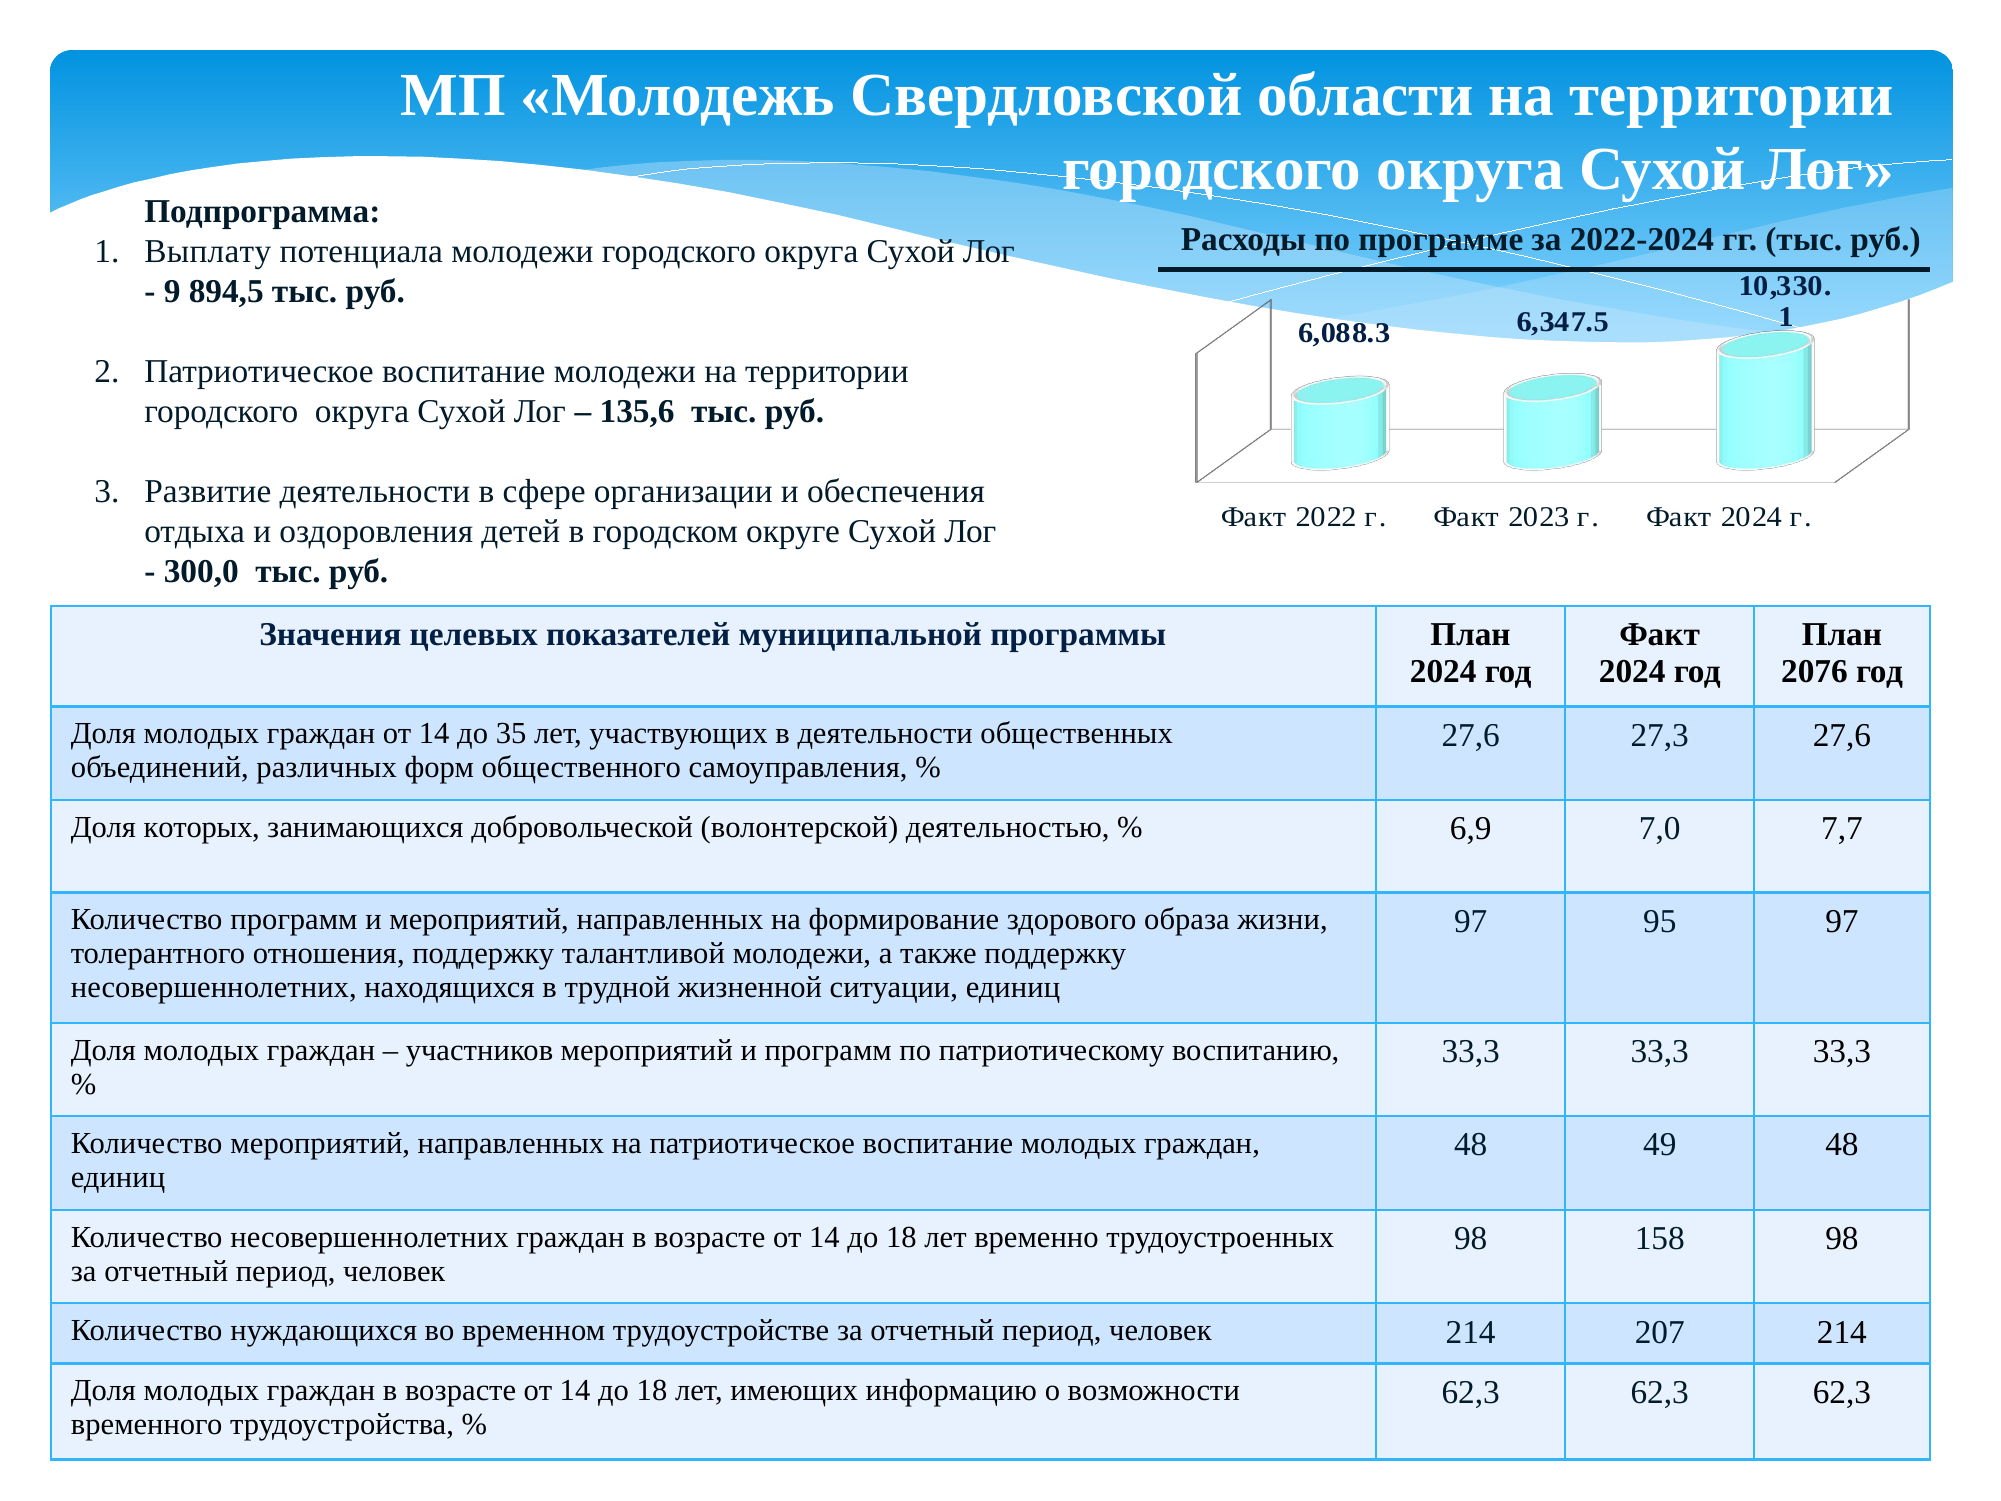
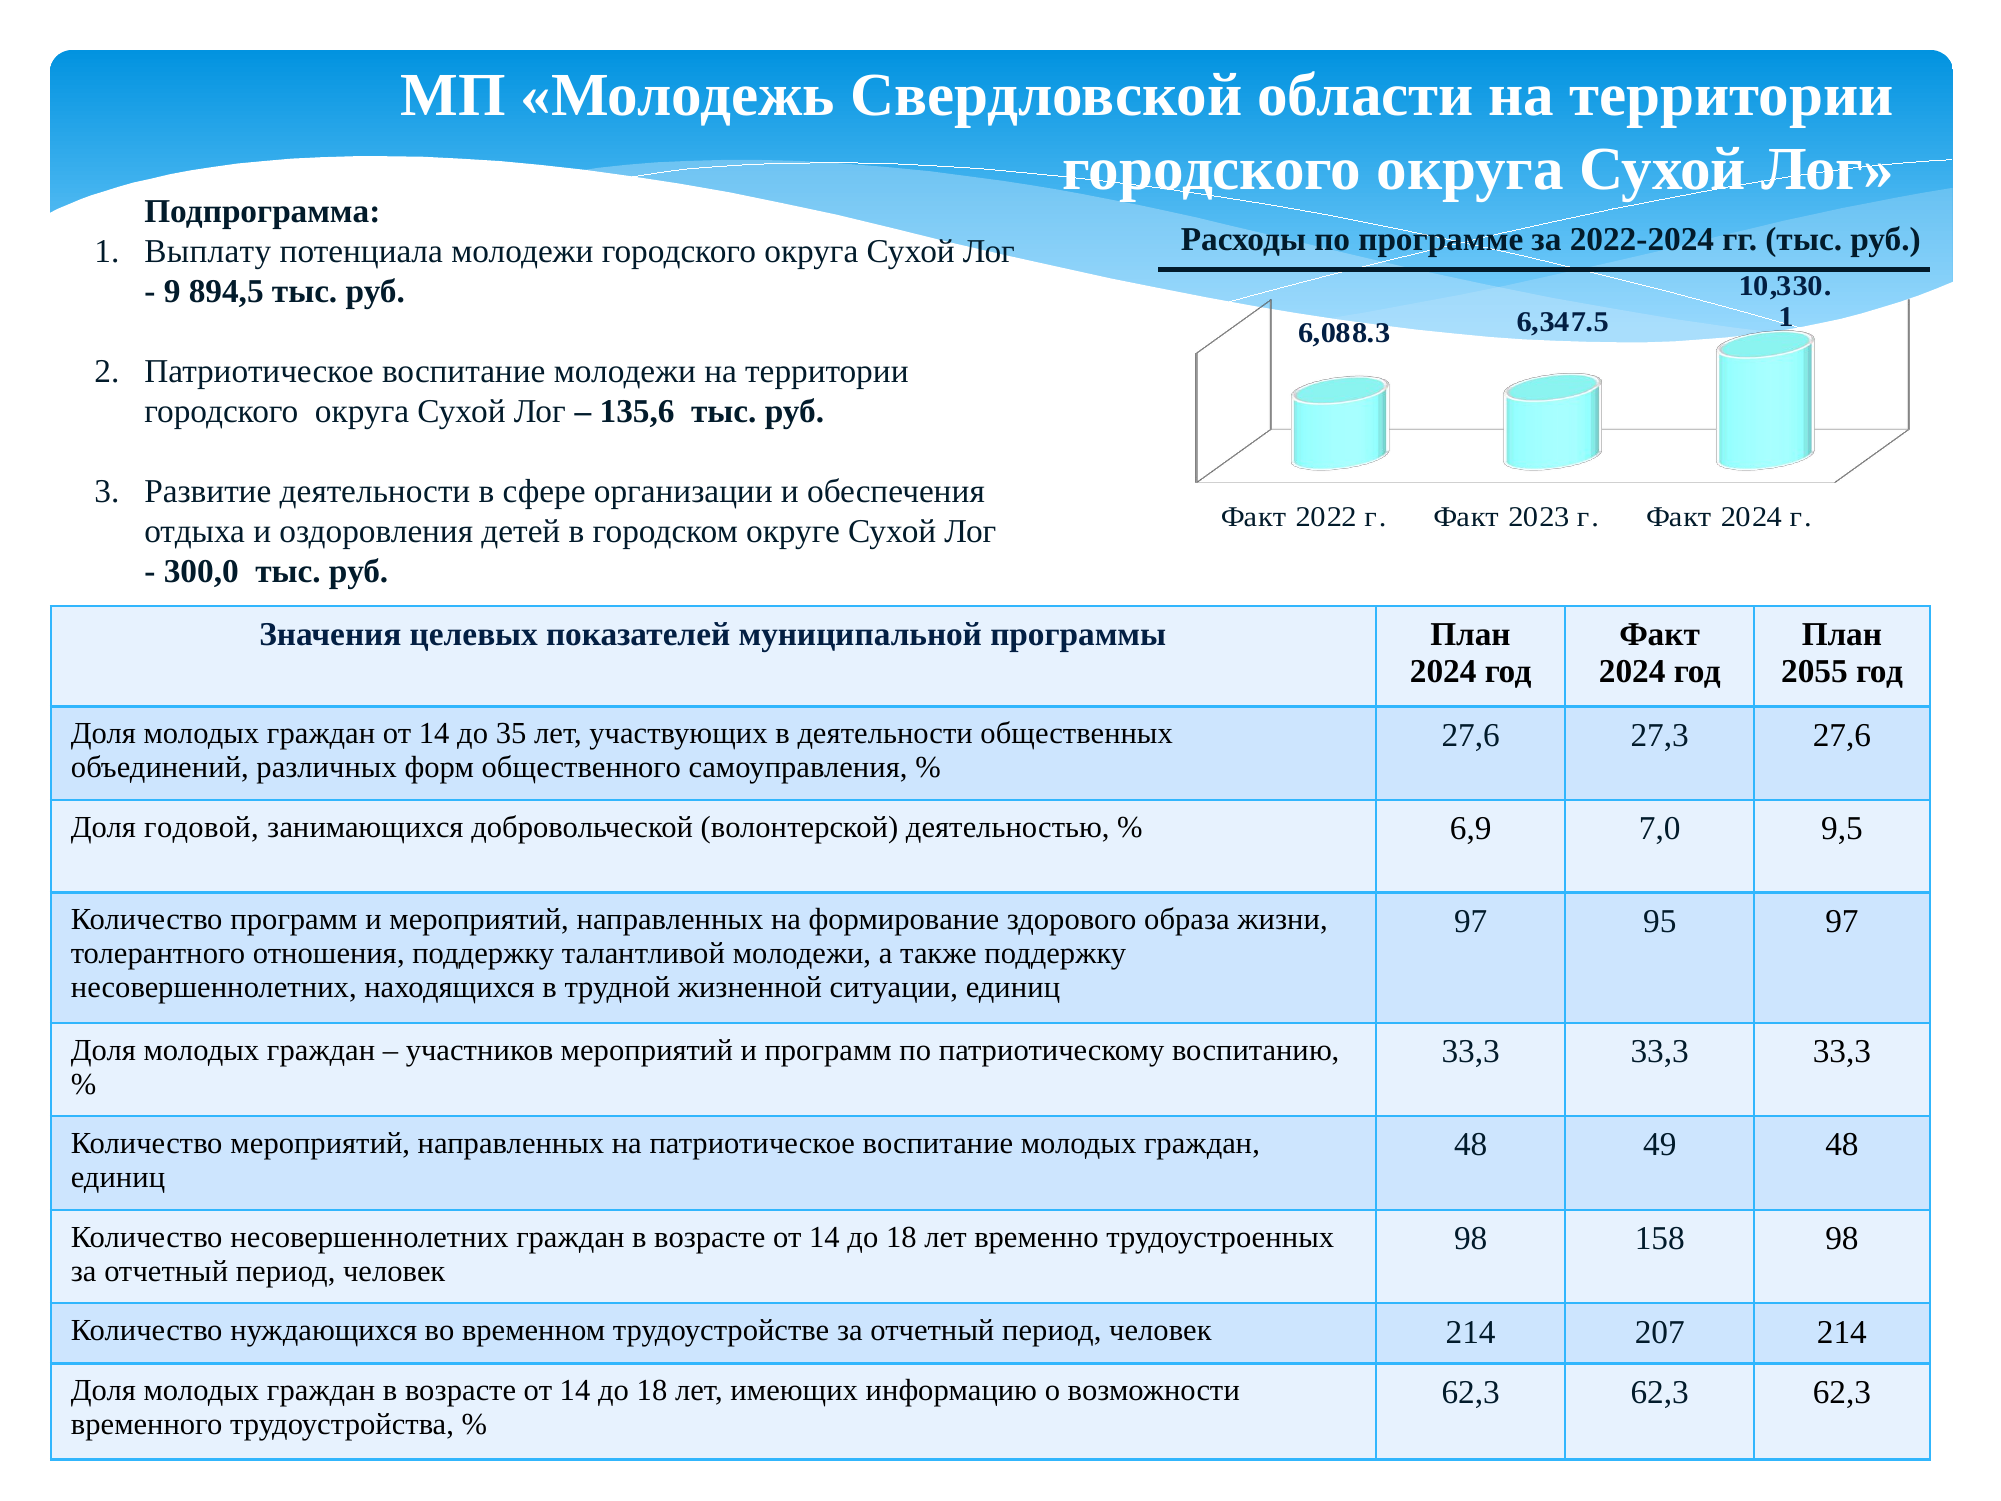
2076: 2076 -> 2055 (1814, 672)
которых: которых -> годовой (201, 827)
7,7: 7,7 -> 9,5 (1842, 828)
